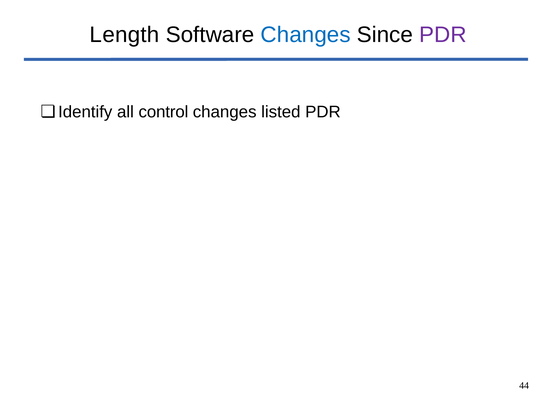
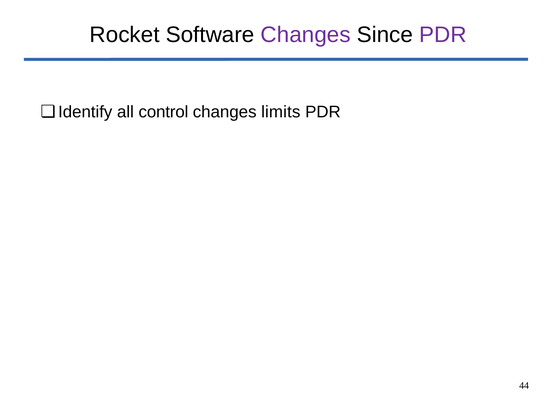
Length: Length -> Rocket (125, 35)
Changes colour: blue -> purple (306, 35)
listed: listed -> limits (281, 112)
